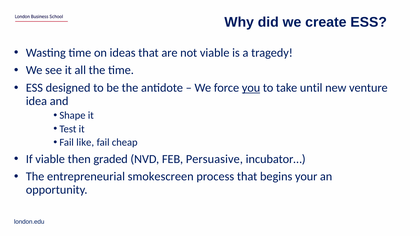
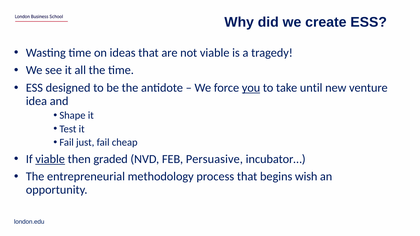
like: like -> just (85, 143)
viable underline: none -> present (50, 159)
smokescreen: smokescreen -> methodology (161, 177)
your: your -> wish (306, 177)
